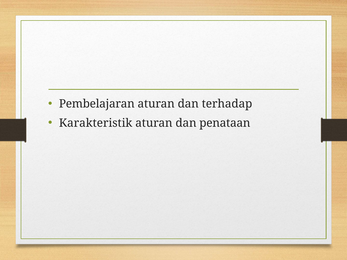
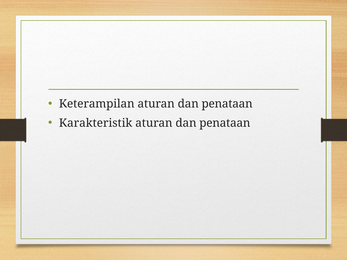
Pembelajaran: Pembelajaran -> Keterampilan (97, 104)
terhadap: terhadap -> penataan (227, 104)
